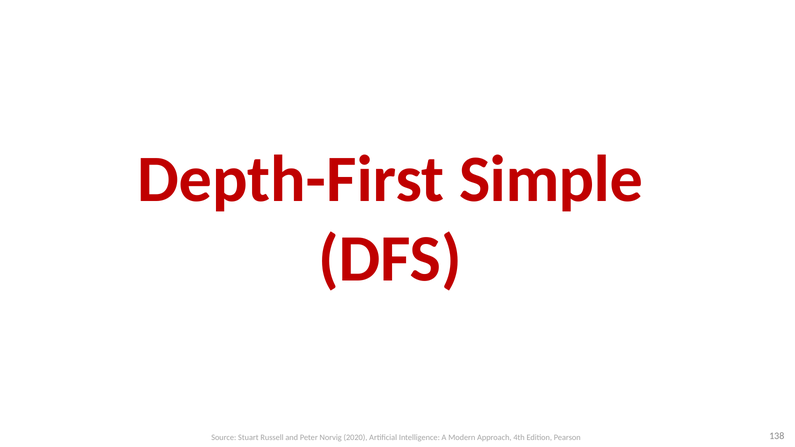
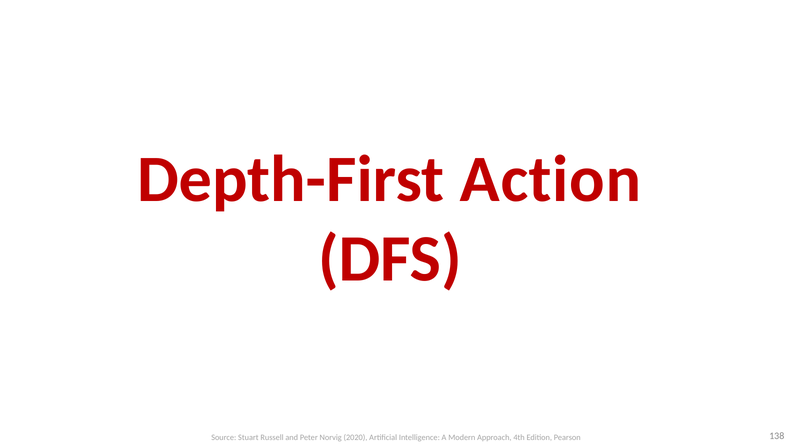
Simple: Simple -> Action (550, 180)
